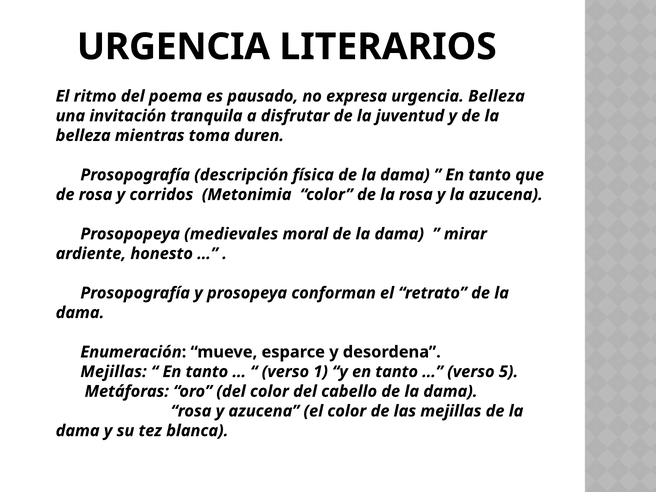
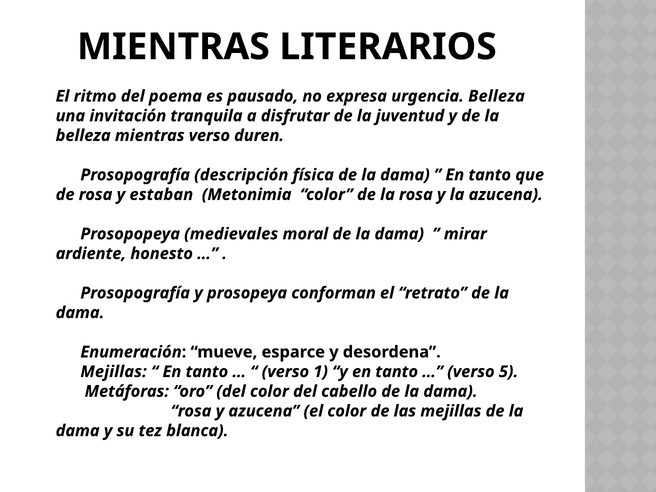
URGENCIA: URGENCIA -> MIENTRAS (173, 47)
mientras toma: toma -> verso (209, 136)
corridos: corridos -> estaban (161, 195)
